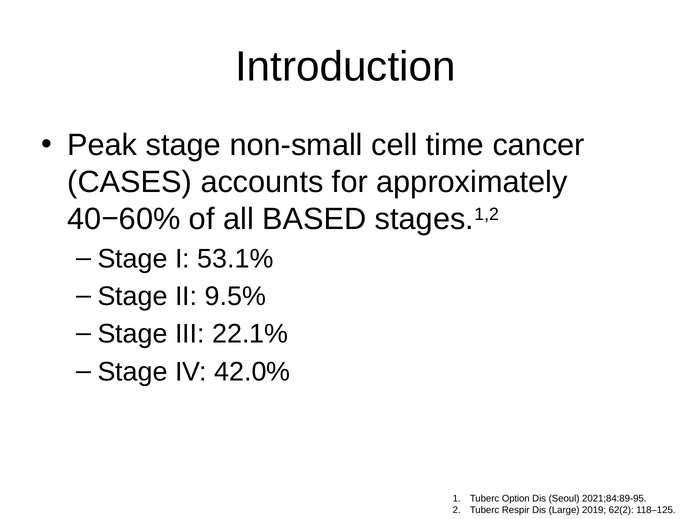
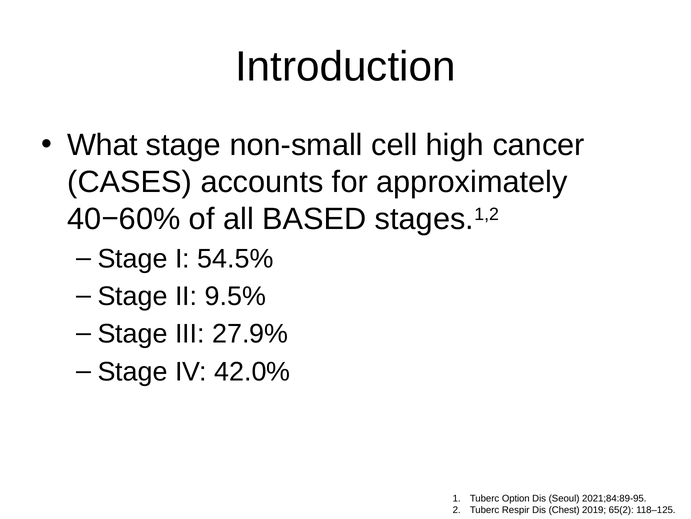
Peak: Peak -> What (102, 145)
time: time -> high (455, 145)
53.1%: 53.1% -> 54.5% (235, 258)
22.1%: 22.1% -> 27.9% (250, 334)
Large: Large -> Chest (564, 510)
62(2: 62(2 -> 65(2 (621, 510)
